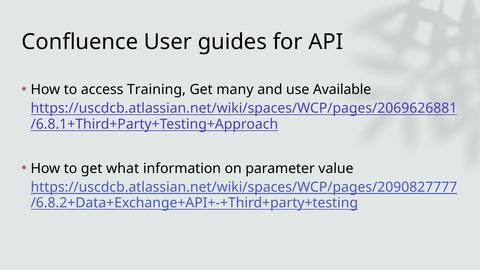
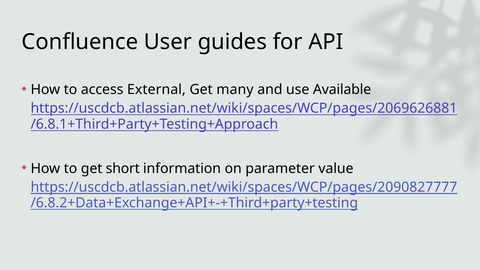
Training: Training -> External (156, 90)
what: what -> short (123, 168)
